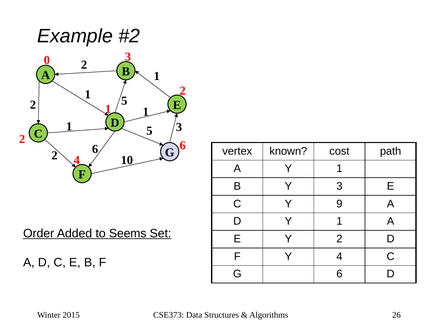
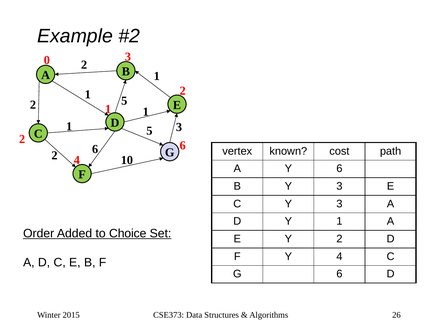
A Y 1: 1 -> 6 (339, 168)
C Y 9: 9 -> 3 (339, 203)
Seems: Seems -> Choice (128, 233)
